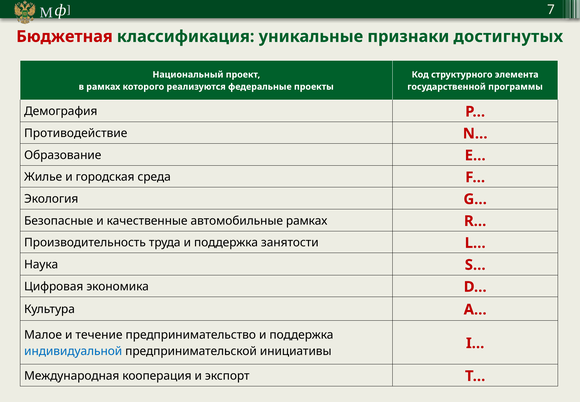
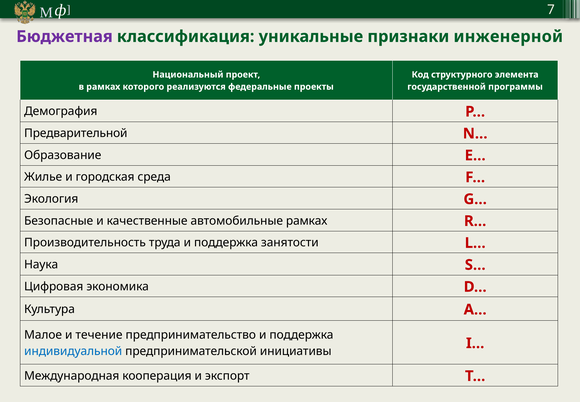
Бюджетная colour: red -> purple (64, 36)
достигнутых: достигнутых -> инженерной (508, 36)
Противодействие: Противодействие -> Предварительной (76, 133)
